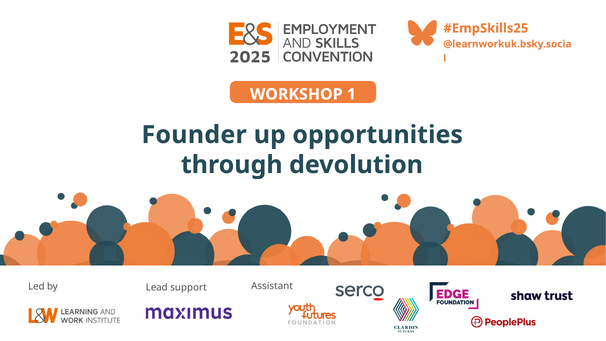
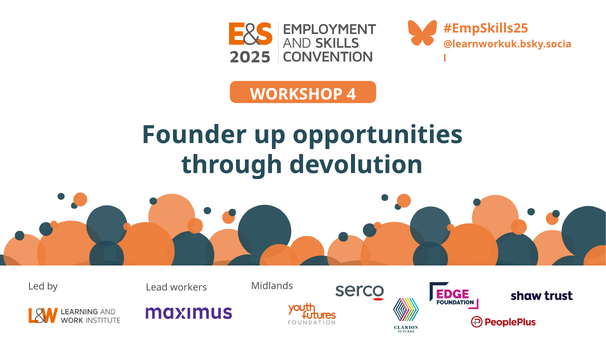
1: 1 -> 4 (351, 94)
Assistant: Assistant -> Midlands (272, 286)
support: support -> workers (189, 287)
